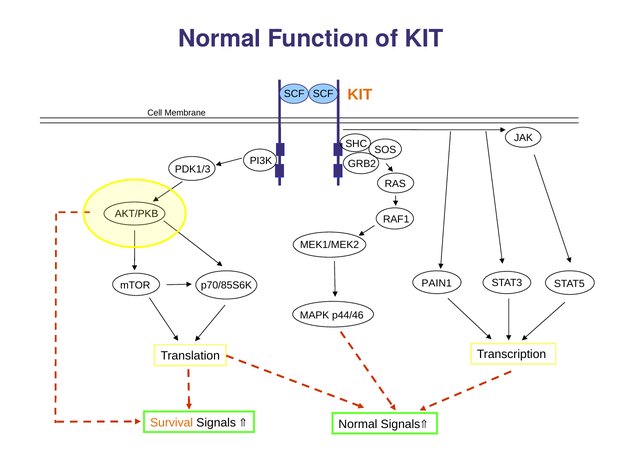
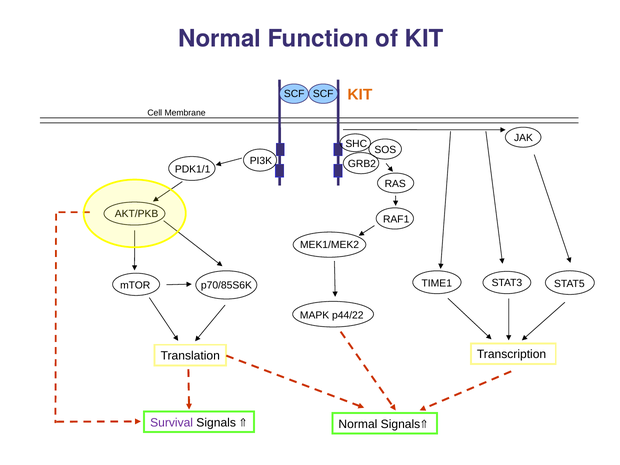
PDK1/3: PDK1/3 -> PDK1/1 (193, 169)
PAIN1: PAIN1 -> TIME1 (437, 283)
p44/46: p44/46 -> p44/22 (348, 315)
Survival colour: orange -> purple (172, 423)
